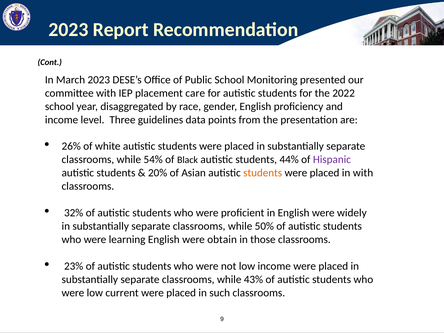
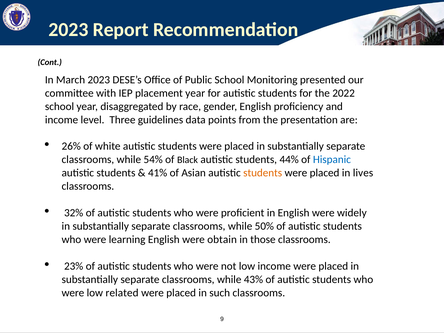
placement care: care -> year (195, 93)
Hispanic colour: purple -> blue (332, 160)
20%: 20% -> 41% (158, 173)
in with: with -> lives (363, 173)
current: current -> related (122, 293)
